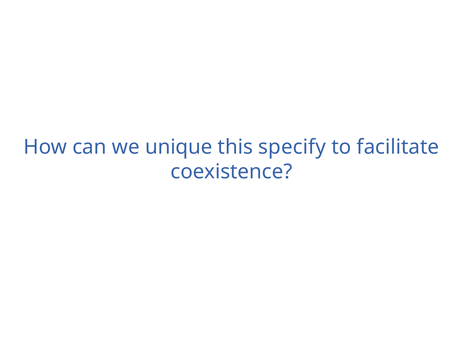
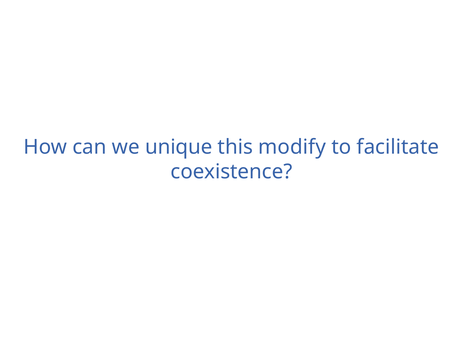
specify: specify -> modify (292, 147)
